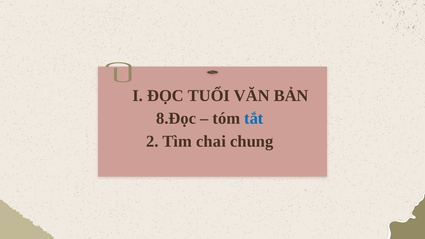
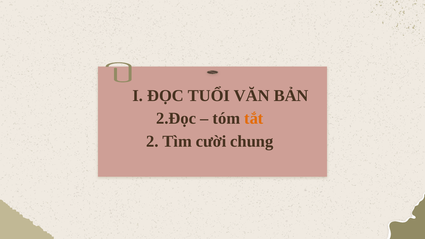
8.Đọc: 8.Đọc -> 2.Đọc (176, 119)
tắt colour: blue -> orange (254, 119)
chai: chai -> cười (211, 141)
